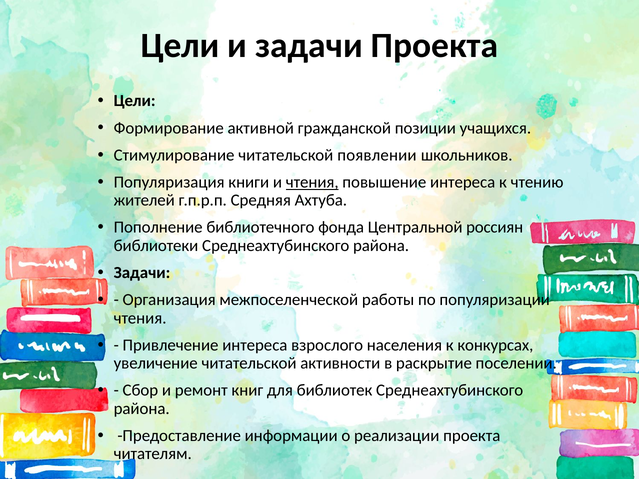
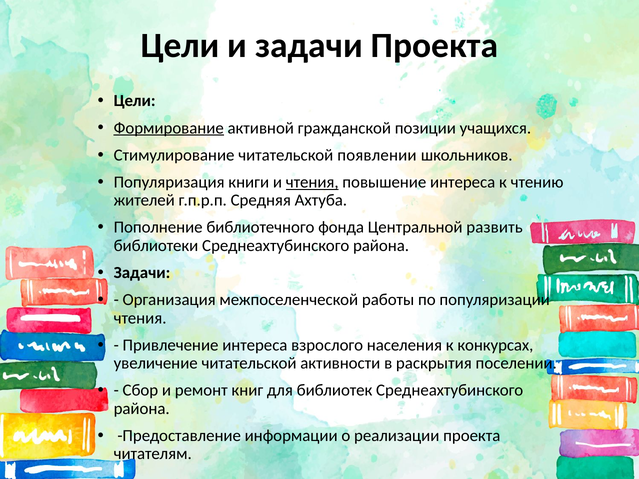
Формирование underline: none -> present (169, 128)
россиян: россиян -> развить (495, 228)
раскрытие: раскрытие -> раскрытия (434, 363)
